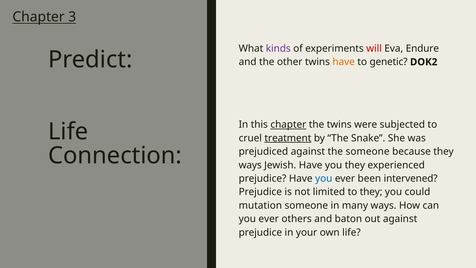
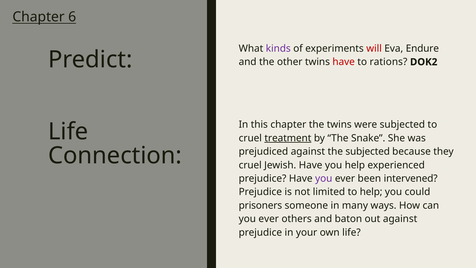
3: 3 -> 6 (72, 17)
have colour: orange -> red (344, 62)
genetic: genetic -> rations (388, 62)
chapter underline: present -> none (288, 125)
the someone: someone -> subjected (368, 151)
ways: ways -> cruel (250, 165)
you they: they -> help (355, 165)
you colour: blue -> purple (324, 178)
to they: they -> help (371, 192)
mutation: mutation -> prisoners (260, 205)
